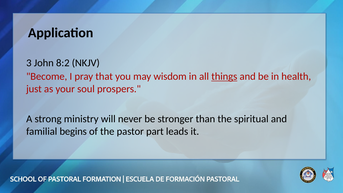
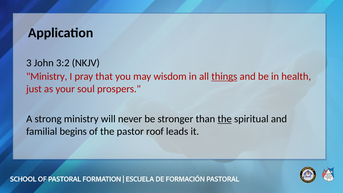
8:2: 8:2 -> 3:2 (63, 63)
Become: Become -> Ministry (47, 76)
the underline: none -> present (225, 119)
part: part -> roof (155, 131)
